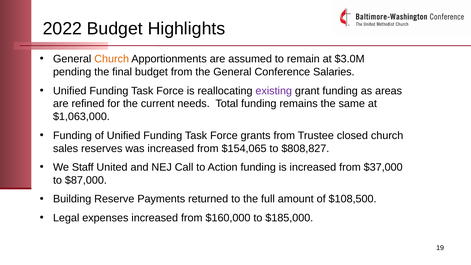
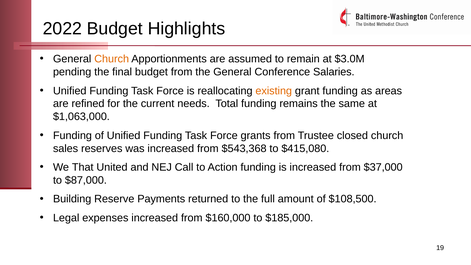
existing colour: purple -> orange (274, 91)
$154,065: $154,065 -> $543,368 (244, 148)
$808,827: $808,827 -> $415,080 (305, 148)
Staff: Staff -> That (83, 167)
